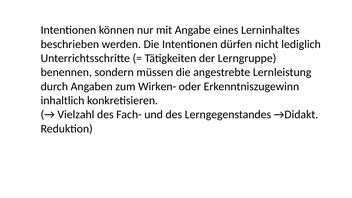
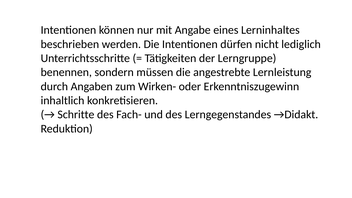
Vielzahl: Vielzahl -> Schritte (76, 115)
